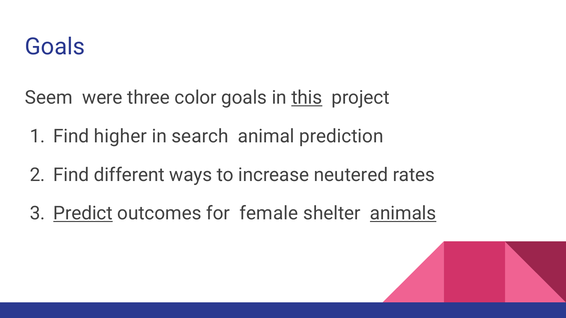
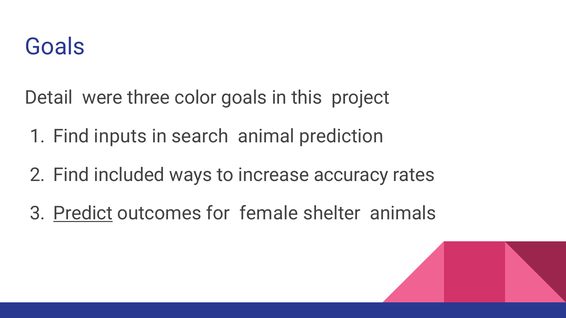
Seem: Seem -> Detail (49, 98)
this underline: present -> none (307, 98)
higher: higher -> inputs (120, 136)
different: different -> included (129, 175)
neutered: neutered -> accuracy (351, 175)
animals underline: present -> none (403, 214)
